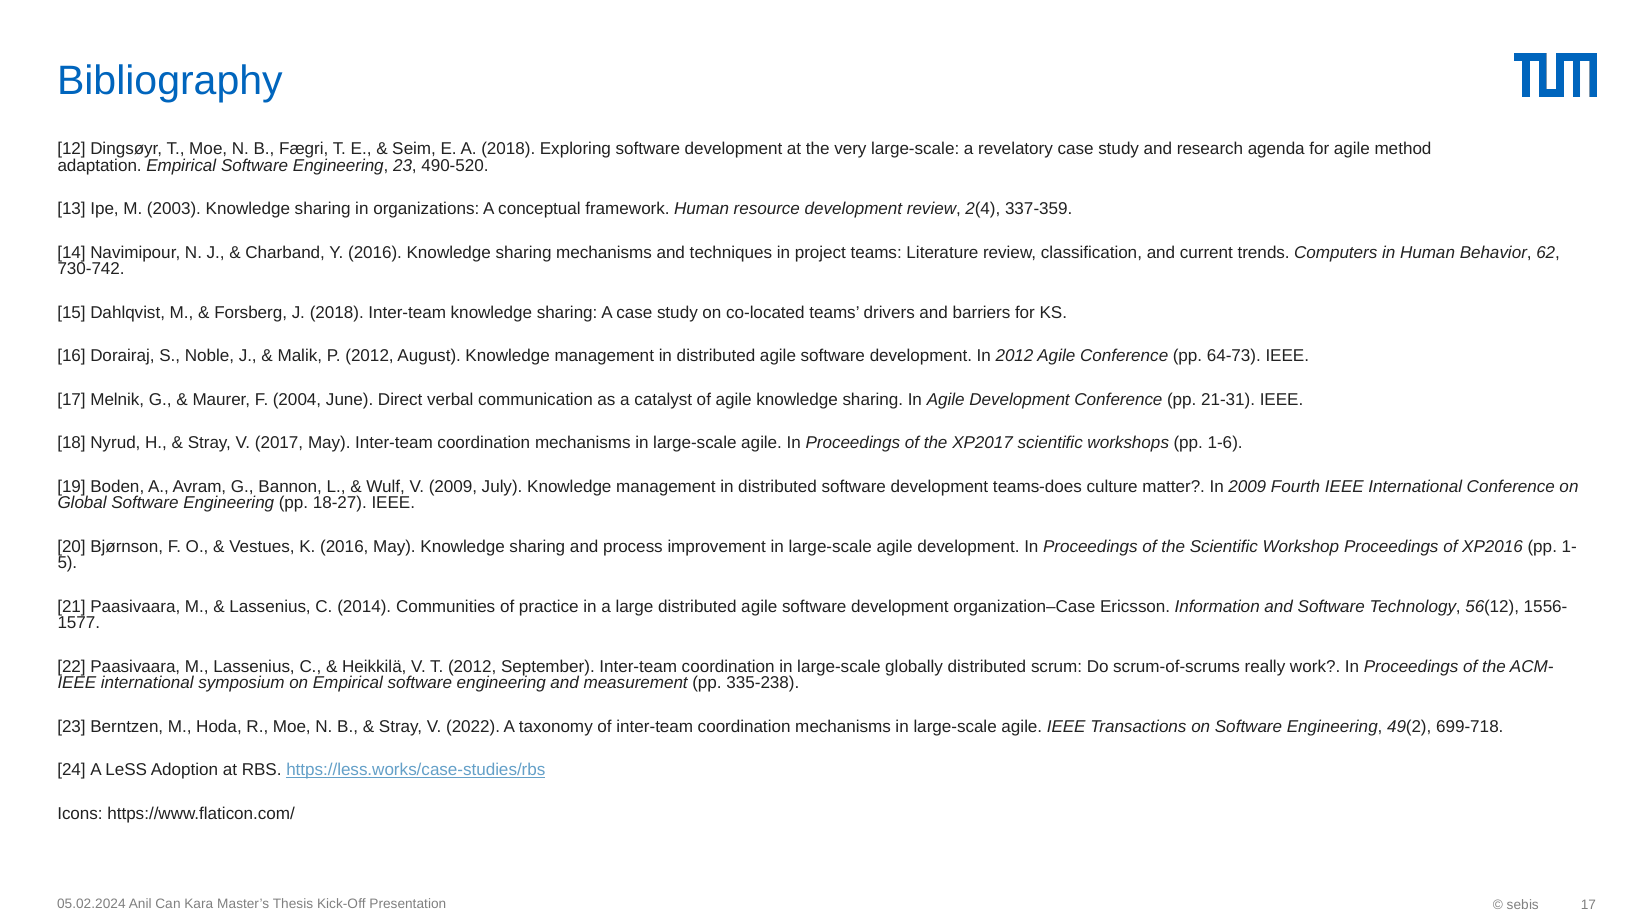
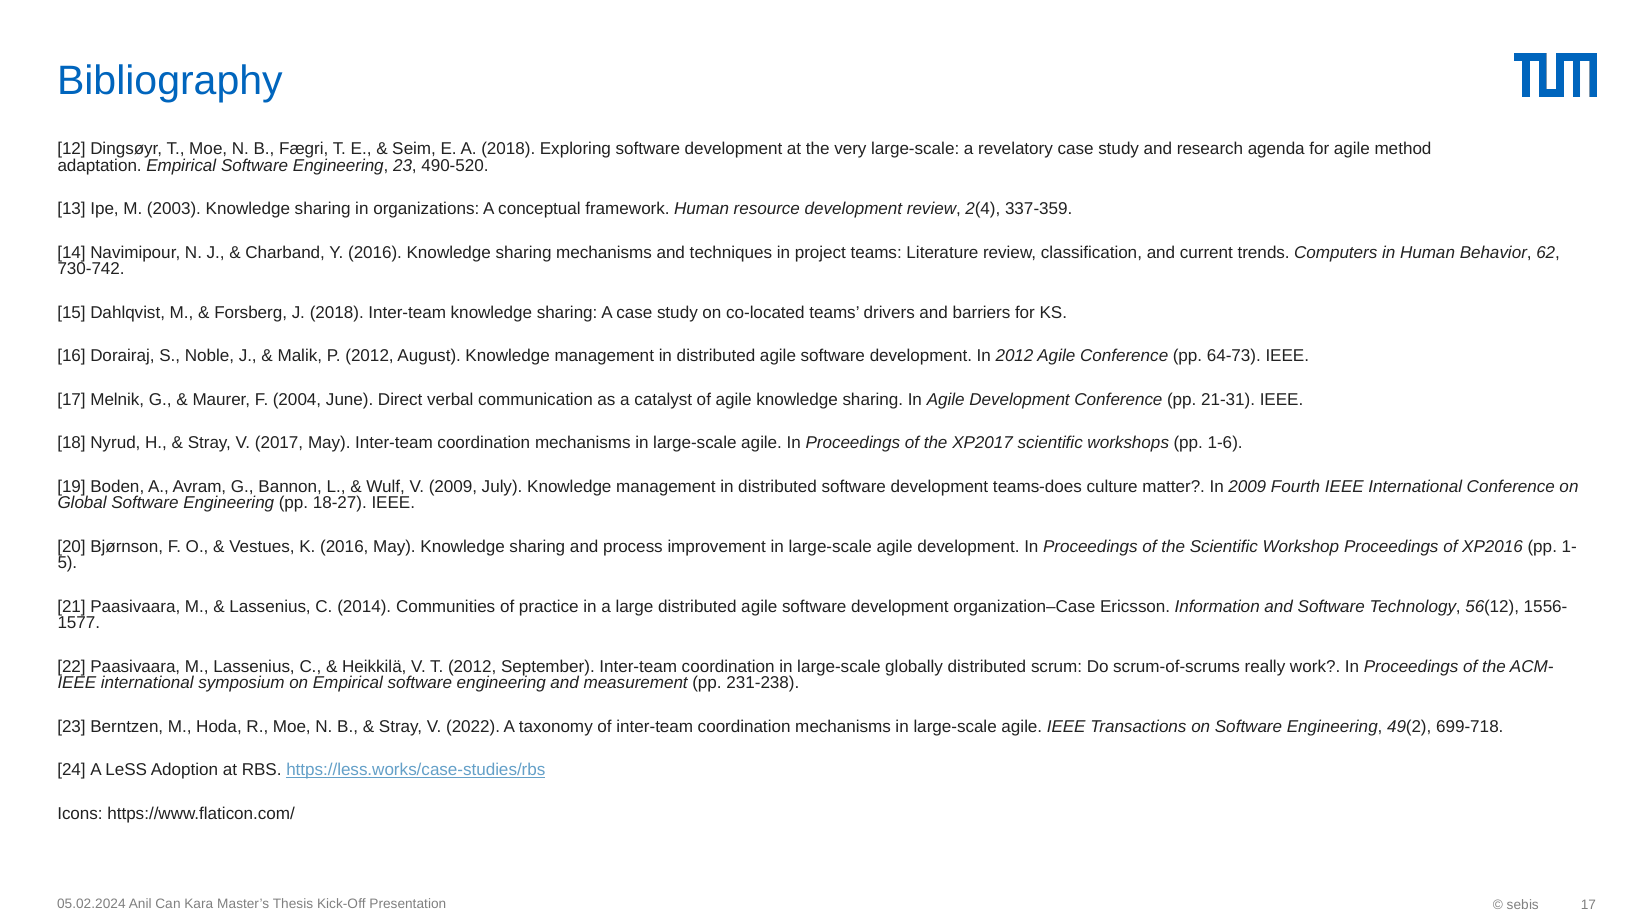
335-238: 335-238 -> 231-238 (763, 683)
